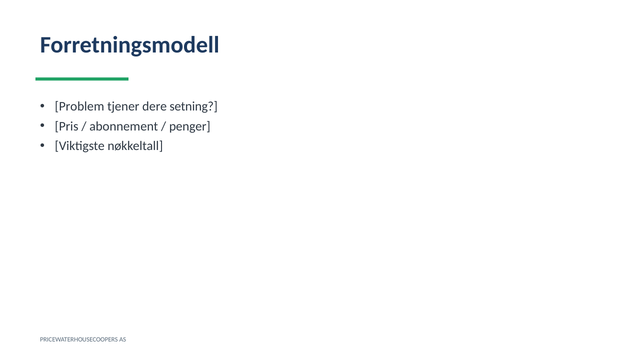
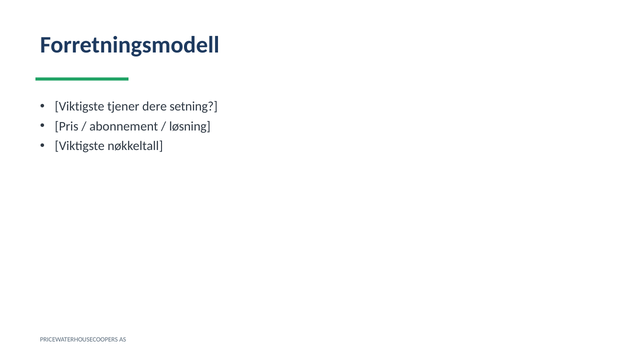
Problem: Problem -> Viktigste (80, 107)
penger: penger -> løsning (190, 126)
